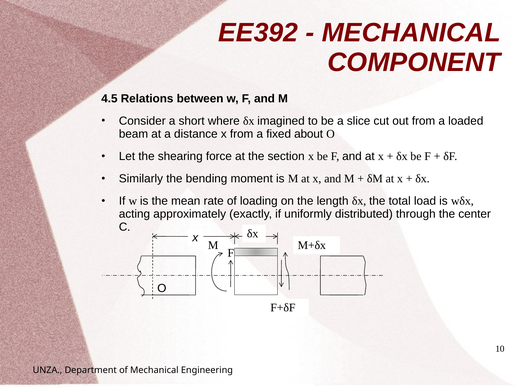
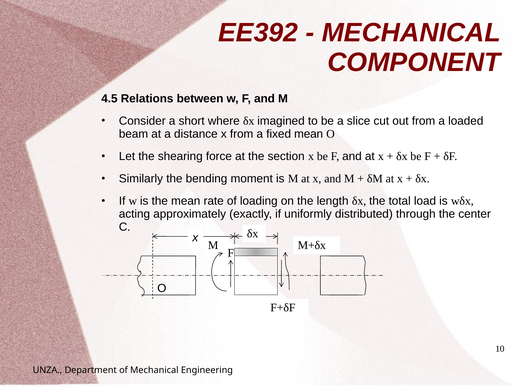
fixed about: about -> mean (309, 134)
